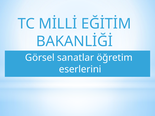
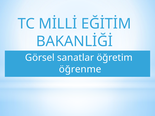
eserlerini: eserlerini -> öğrenme (80, 69)
